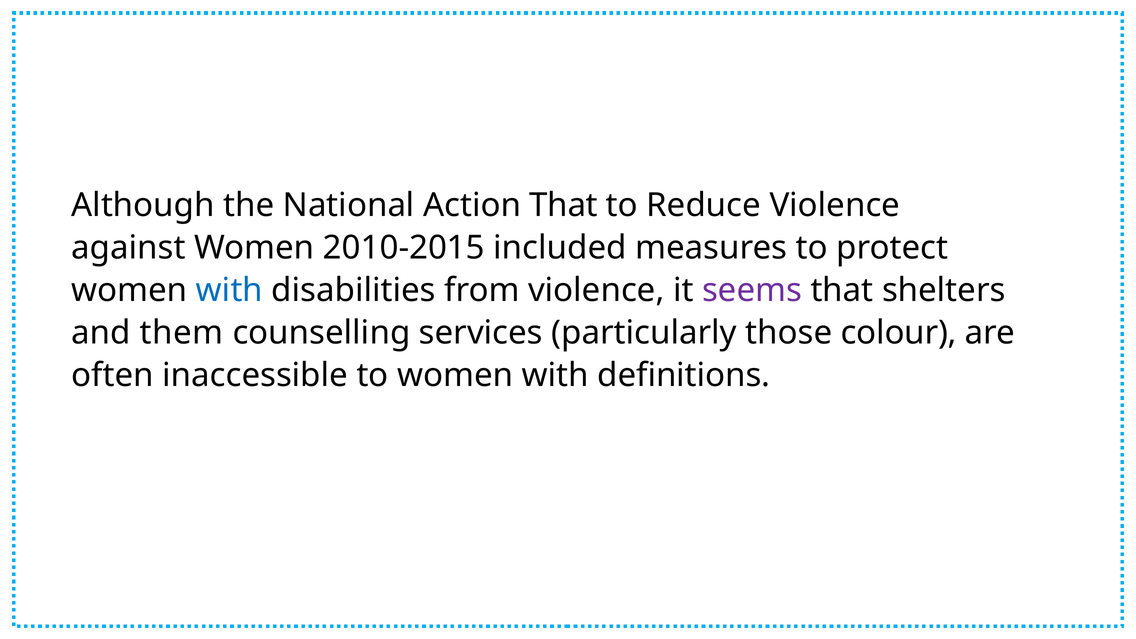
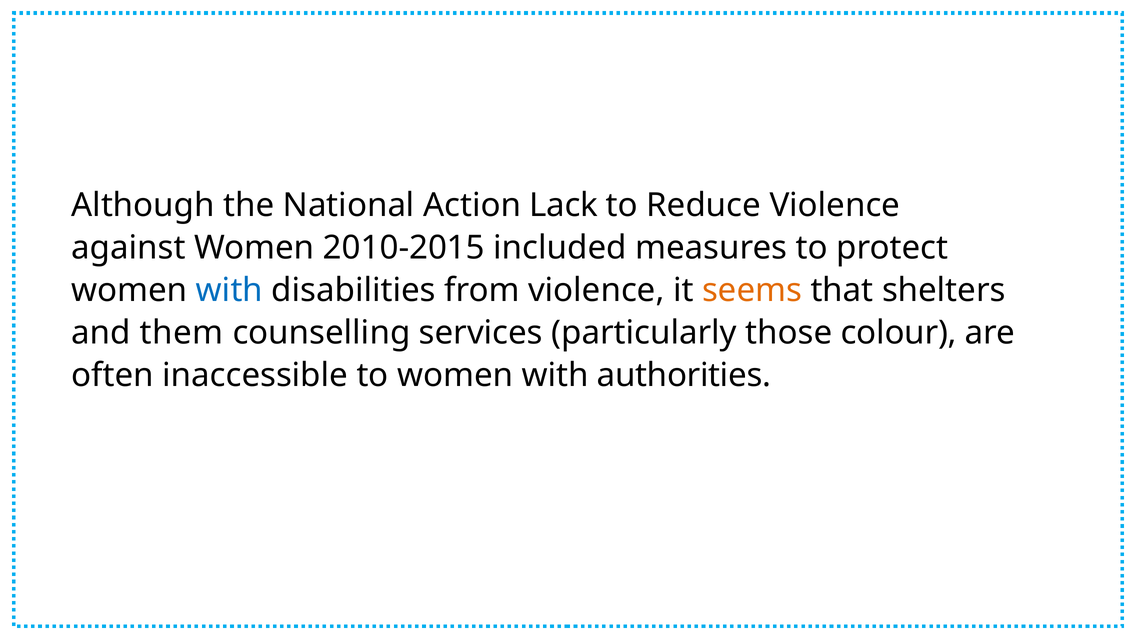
Action That: That -> Lack (564, 205)
seems colour: purple -> orange (752, 290)
definitions: definitions -> authorities (684, 376)
